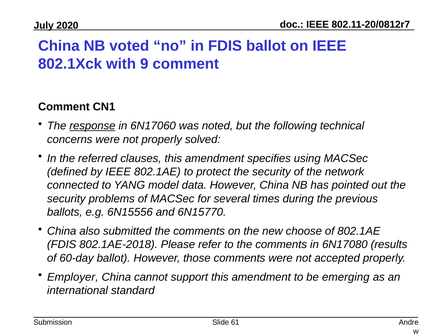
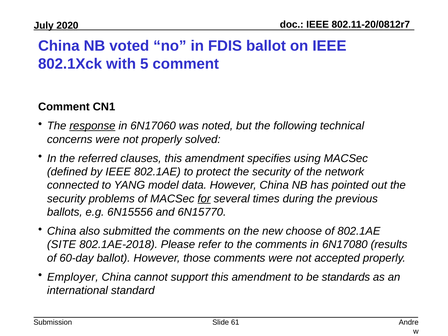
9: 9 -> 5 (144, 64)
for underline: none -> present (204, 199)
FDIS: FDIS -> SITE (62, 245)
emerging: emerging -> standards (346, 277)
